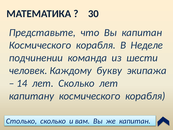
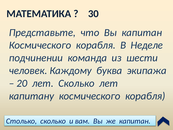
букву: букву -> буква (109, 70)
14: 14 -> 20 (22, 83)
